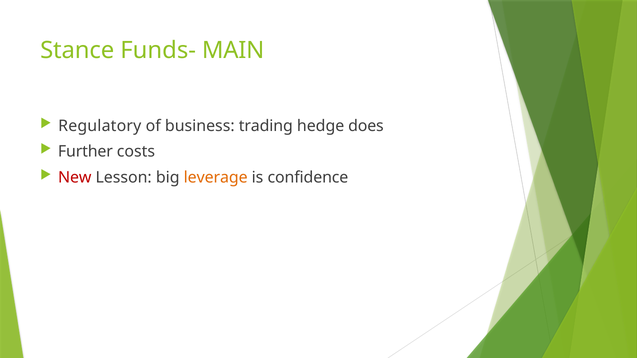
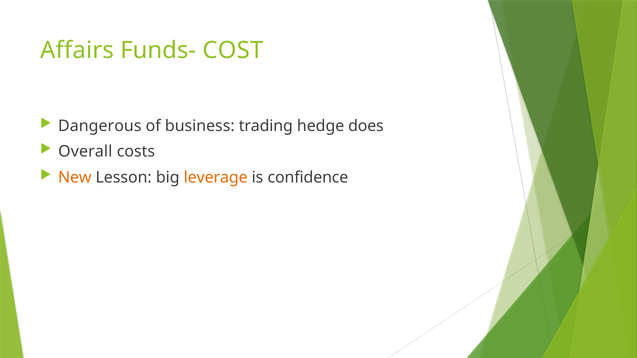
Stance: Stance -> Affairs (77, 50)
MAIN: MAIN -> COST (233, 50)
Regulatory: Regulatory -> Dangerous (100, 126)
Further: Further -> Overall (85, 152)
New colour: red -> orange (75, 177)
